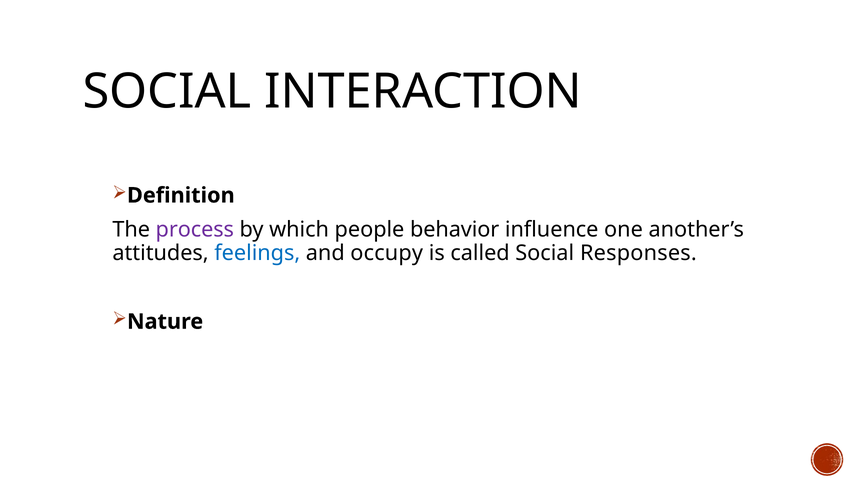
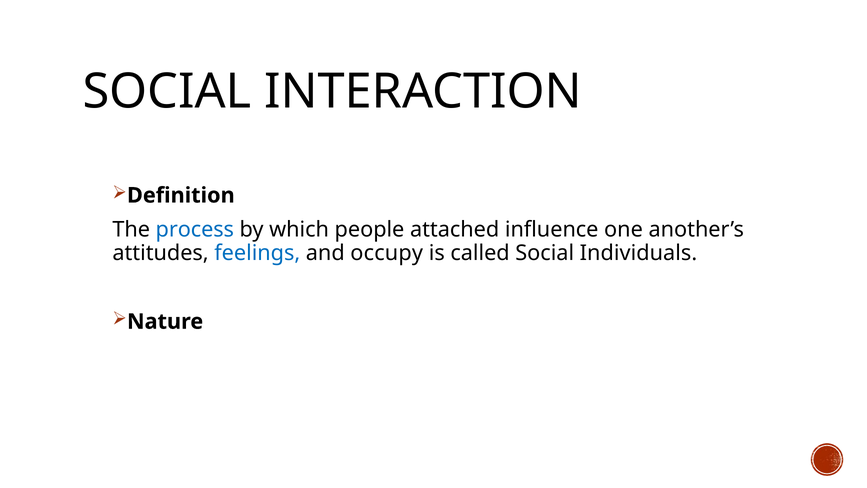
process colour: purple -> blue (195, 230)
behavior: behavior -> attached (455, 230)
Responses: Responses -> Individuals (638, 253)
